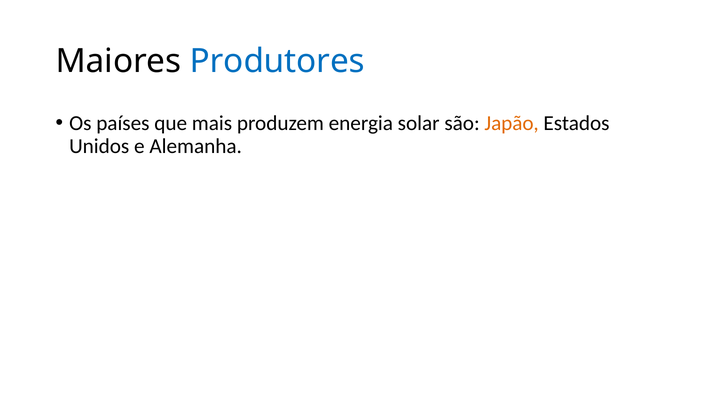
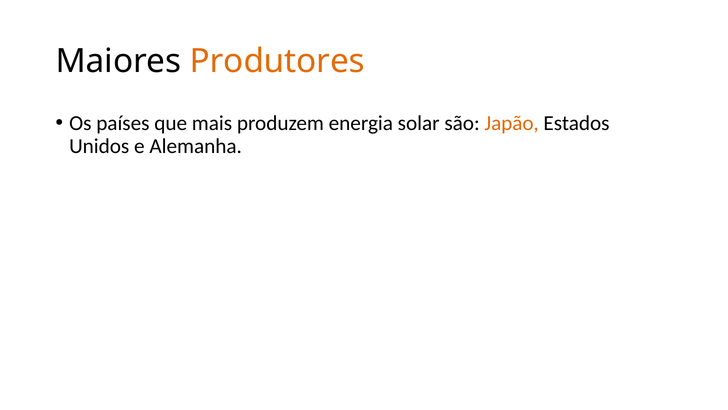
Produtores colour: blue -> orange (277, 61)
